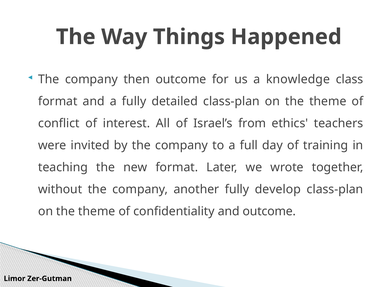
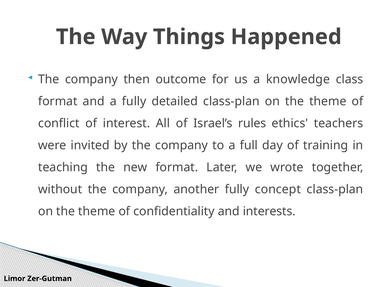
from: from -> rules (252, 123)
develop: develop -> concept (278, 189)
and outcome: outcome -> interests (269, 211)
